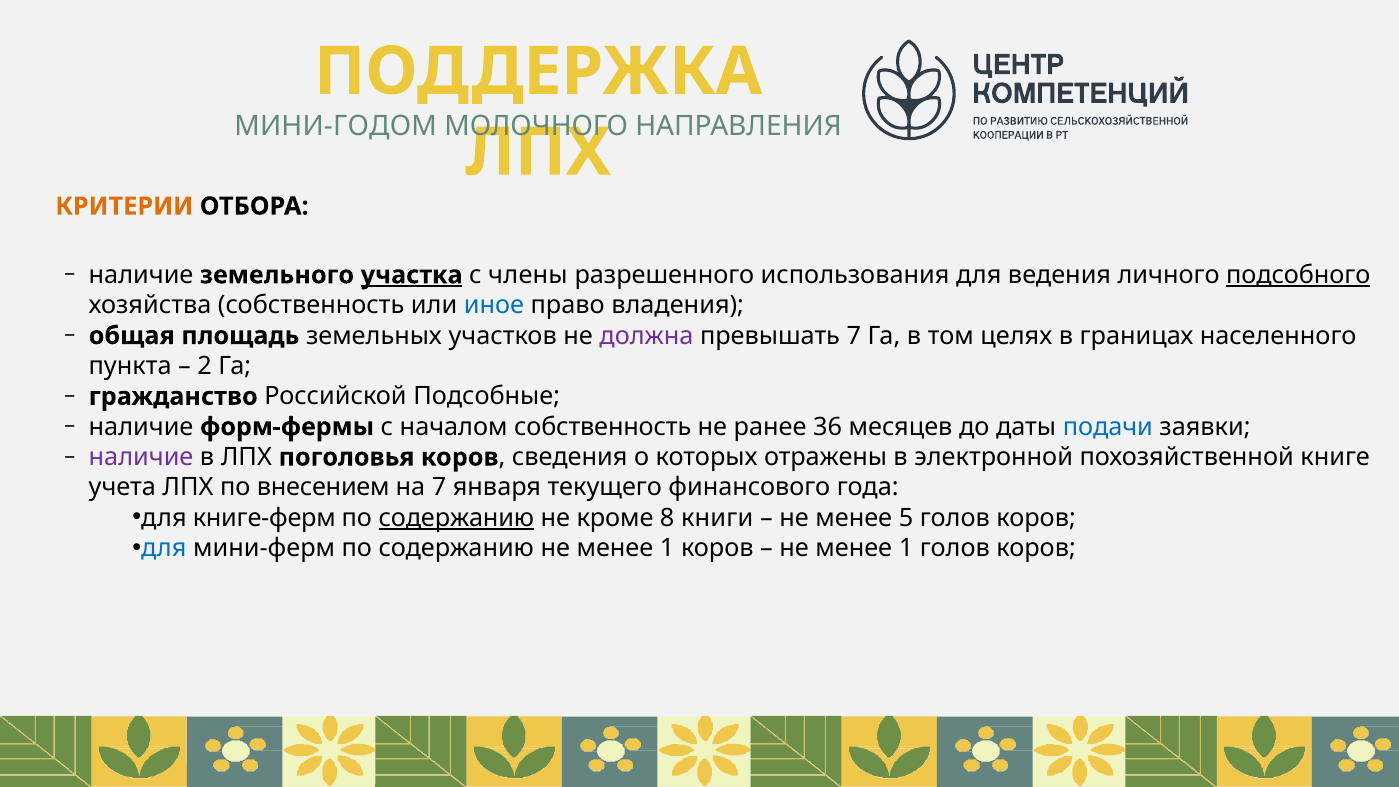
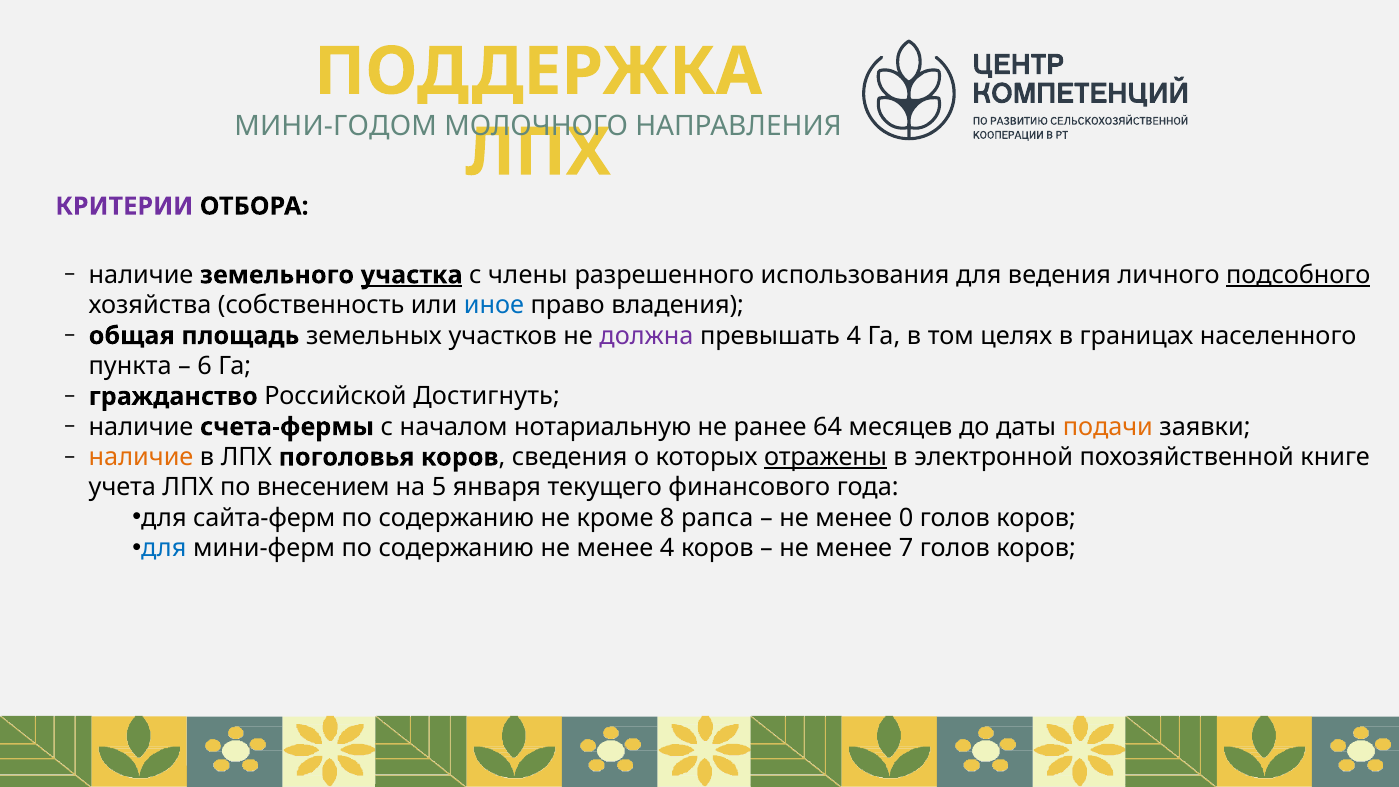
КРИТЕРИИ colour: orange -> purple (124, 206)
превышать 7: 7 -> 4 (854, 336)
2: 2 -> 6 (205, 366)
Подсобные: Подсобные -> Достигнуть (487, 396)
форм-фермы: форм-фермы -> счета-фермы (287, 427)
началом собственность: собственность -> нотариальную (603, 427)
36: 36 -> 64 (828, 427)
подачи colour: blue -> orange (1108, 427)
наличие colour: purple -> orange (141, 457)
отражены underline: none -> present (826, 457)
на 7: 7 -> 5 (439, 488)
книге-ферм: книге-ферм -> сайта-ферм (264, 518)
содержанию underline: present -> none (456, 518)
книги: книги -> рапса (717, 518)
5: 5 -> 0 (906, 518)
содержанию не менее 1: 1 -> 4 (667, 548)
1: 1 -> 7 (906, 548)
